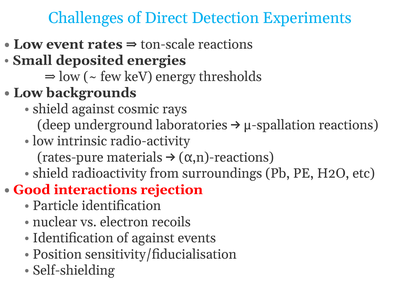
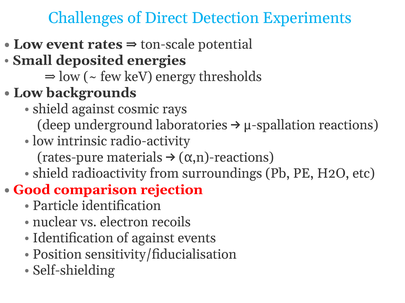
ton-scale reactions: reactions -> potential (225, 44)
interactions: interactions -> comparison (95, 190)
